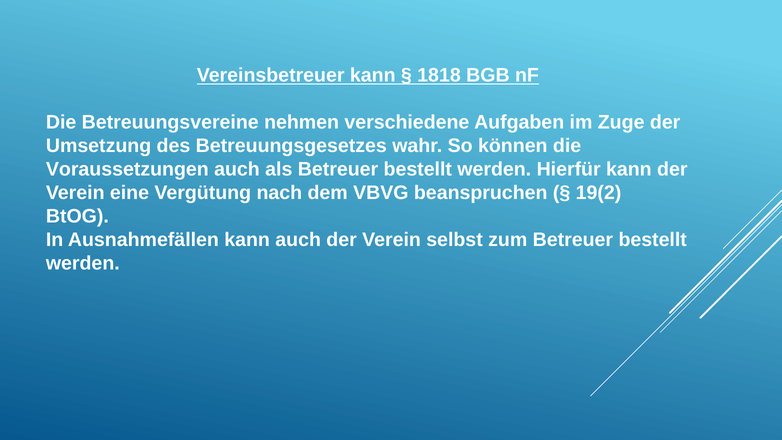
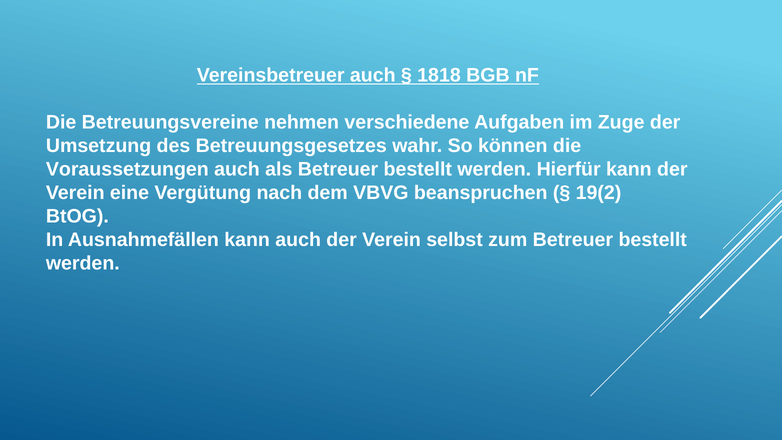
Vereinsbetreuer kann: kann -> auch (373, 75)
